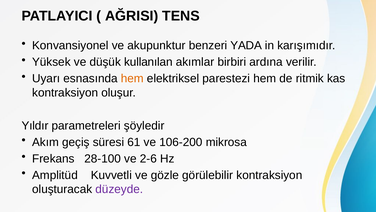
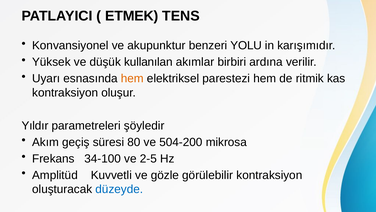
AĞRISI: AĞRISI -> ETMEK (132, 16)
YADA: YADA -> YOLU (246, 45)
61: 61 -> 80 (134, 142)
106-200: 106-200 -> 504-200 (181, 142)
28-100: 28-100 -> 34-100 (103, 158)
2-6: 2-6 -> 2-5 (148, 158)
düzeyde colour: purple -> blue (119, 189)
